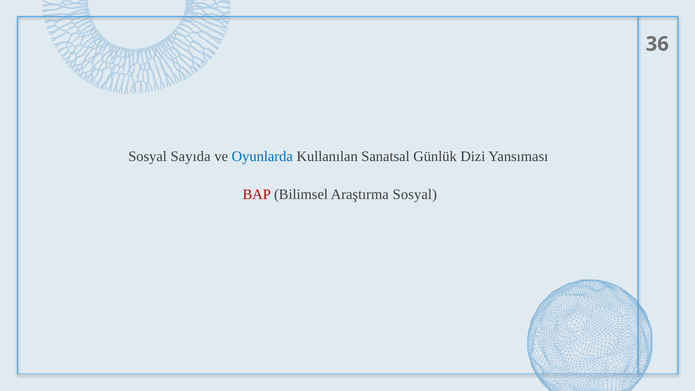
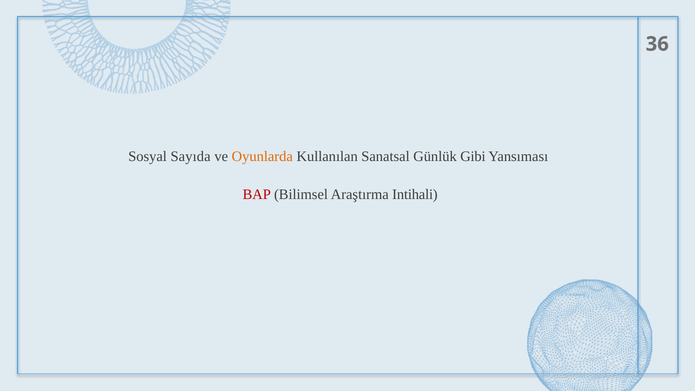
Oyunlarda colour: blue -> orange (262, 157)
Dizi: Dizi -> Gibi (473, 157)
Araştırma Sosyal: Sosyal -> Intihali (415, 194)
